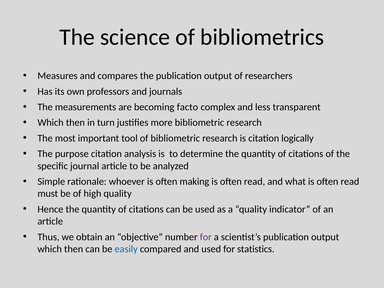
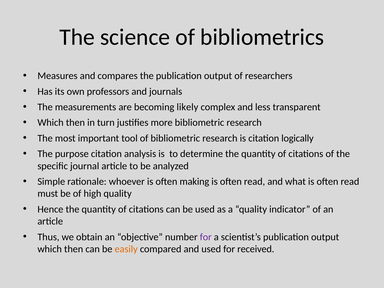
facto: facto -> likely (187, 107)
easily colour: blue -> orange (126, 249)
statistics: statistics -> received (256, 249)
